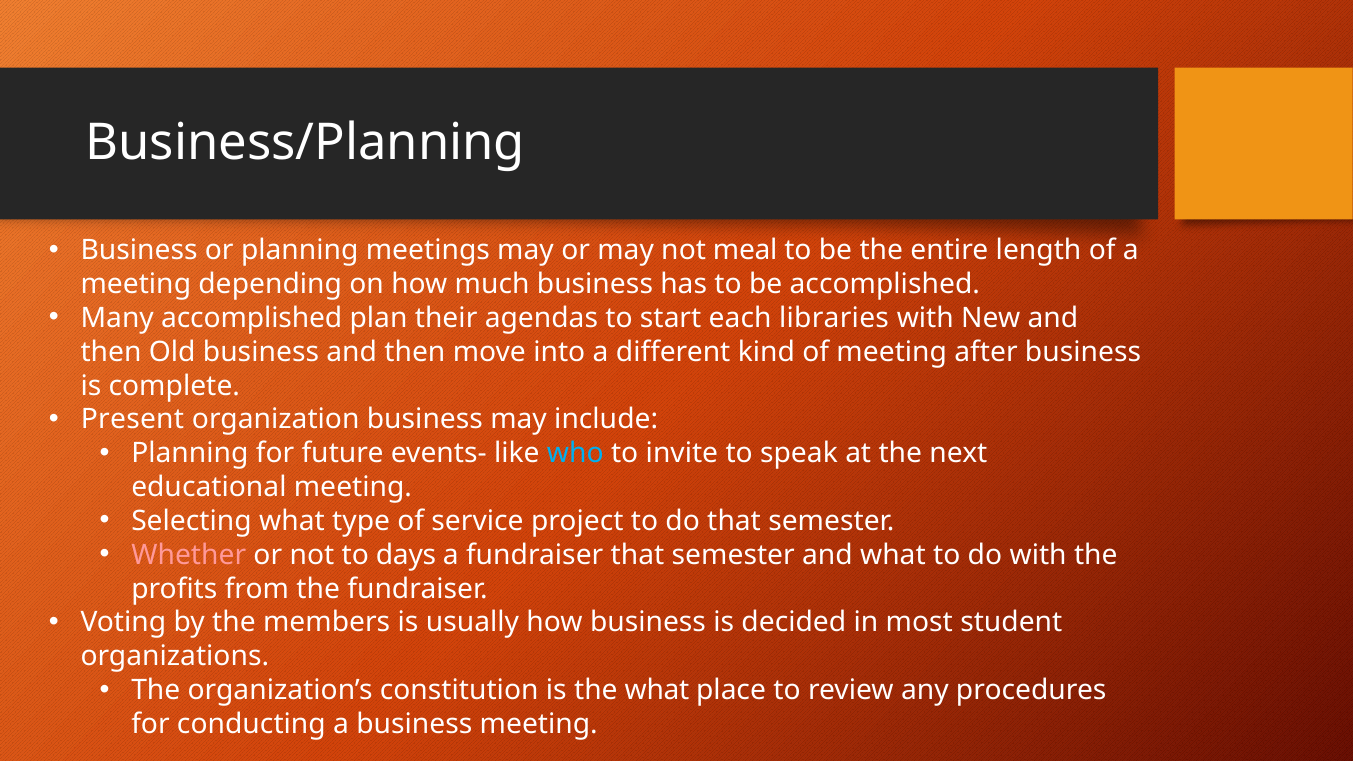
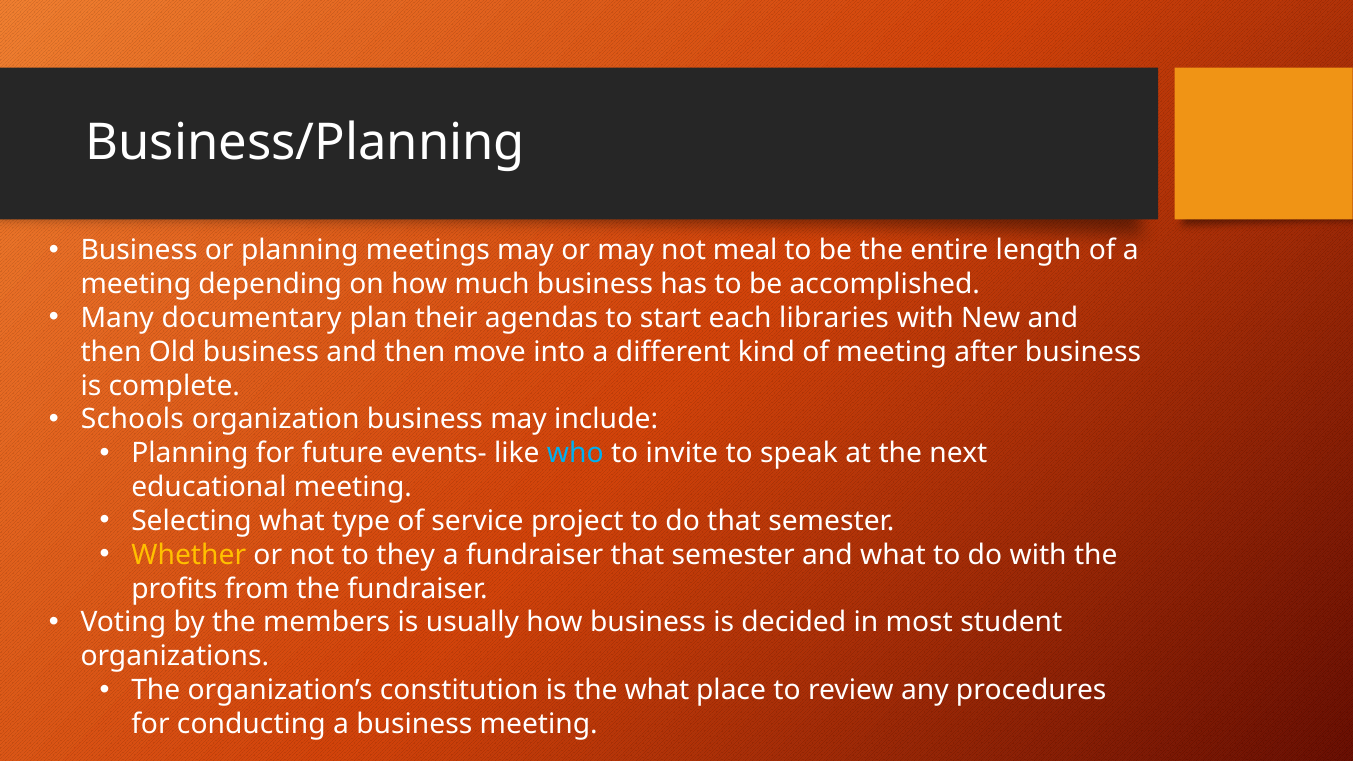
Many accomplished: accomplished -> documentary (252, 318)
Present: Present -> Schools (132, 420)
Whether colour: pink -> yellow (189, 555)
days: days -> they (406, 555)
